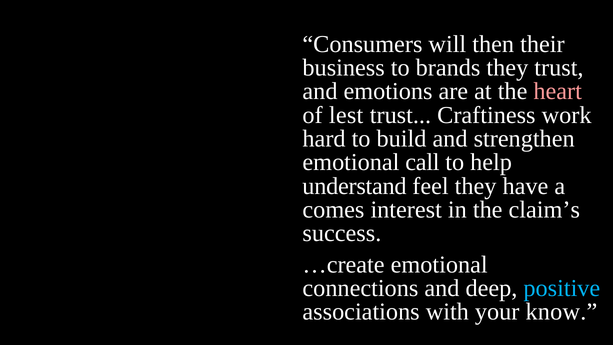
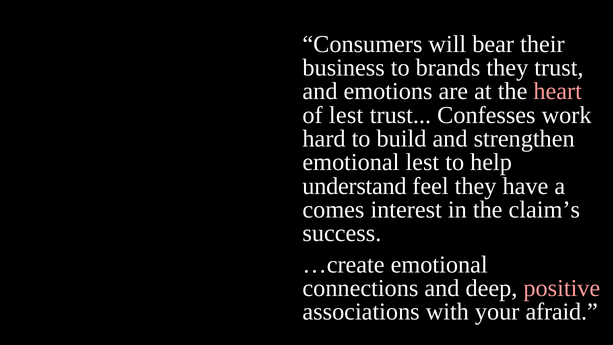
then: then -> bear (493, 44)
Craftiness: Craftiness -> Confesses (486, 115)
emotional call: call -> lest (422, 162)
positive colour: light blue -> pink (562, 288)
know: know -> afraid (562, 312)
